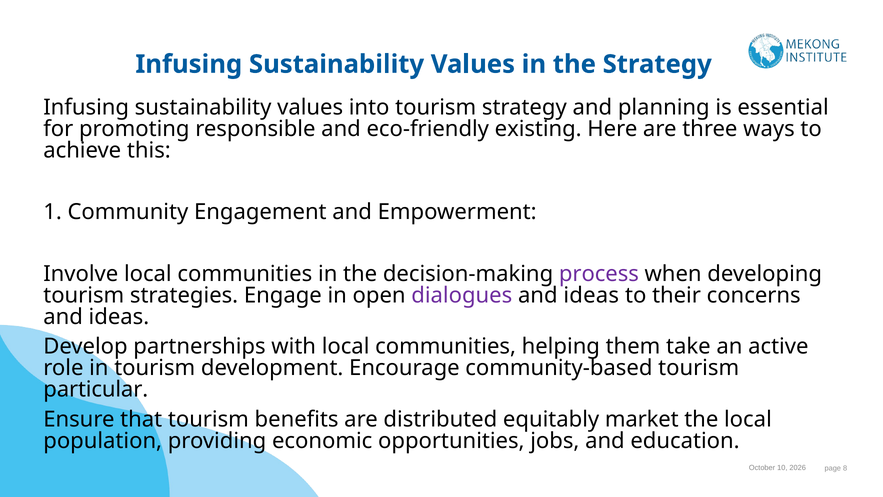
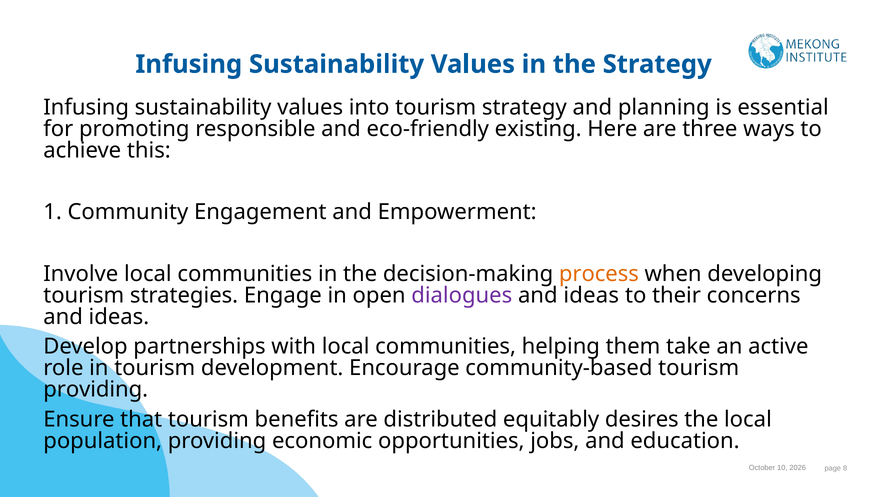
process colour: purple -> orange (599, 274)
particular: particular -> providing (96, 389)
market: market -> desires (642, 419)
